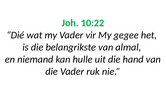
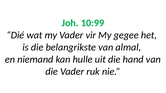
10:22: 10:22 -> 10:99 (93, 23)
